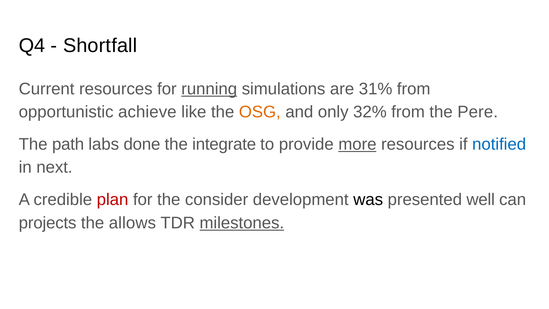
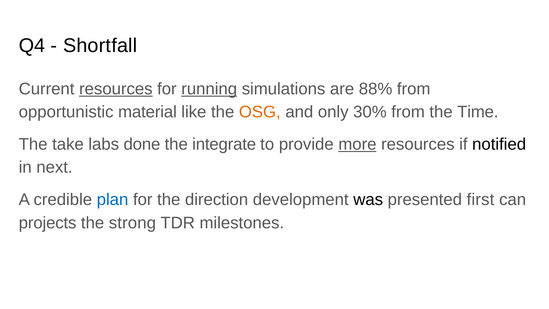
resources underline: none -> present (116, 89)
31%: 31% -> 88% (376, 89)
achieve: achieve -> material (147, 112)
32%: 32% -> 30% (370, 112)
Pere: Pere -> Time (478, 112)
path: path -> take (68, 144)
notified colour: blue -> black (499, 144)
plan colour: red -> blue (113, 200)
consider: consider -> direction (217, 200)
well: well -> first (480, 200)
allows: allows -> strong (132, 223)
milestones underline: present -> none (242, 223)
